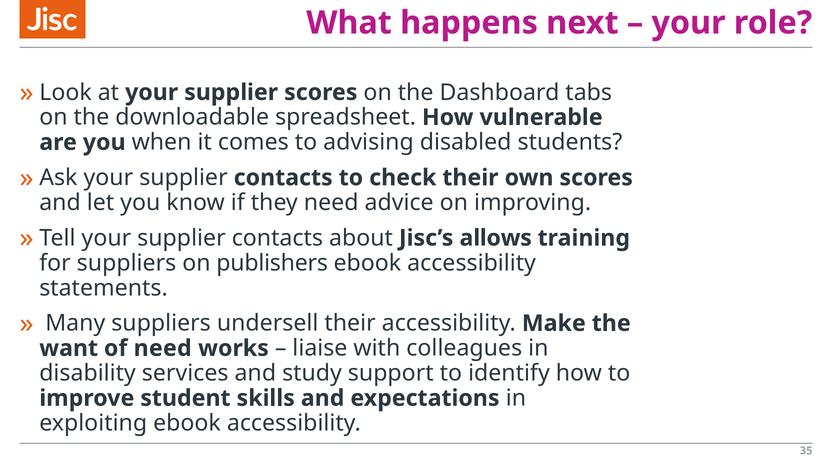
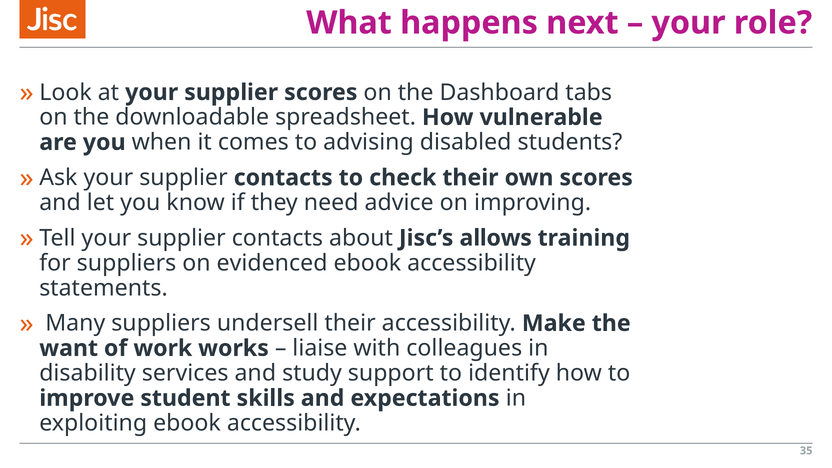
publishers: publishers -> evidenced (272, 263)
of need: need -> work (163, 348)
